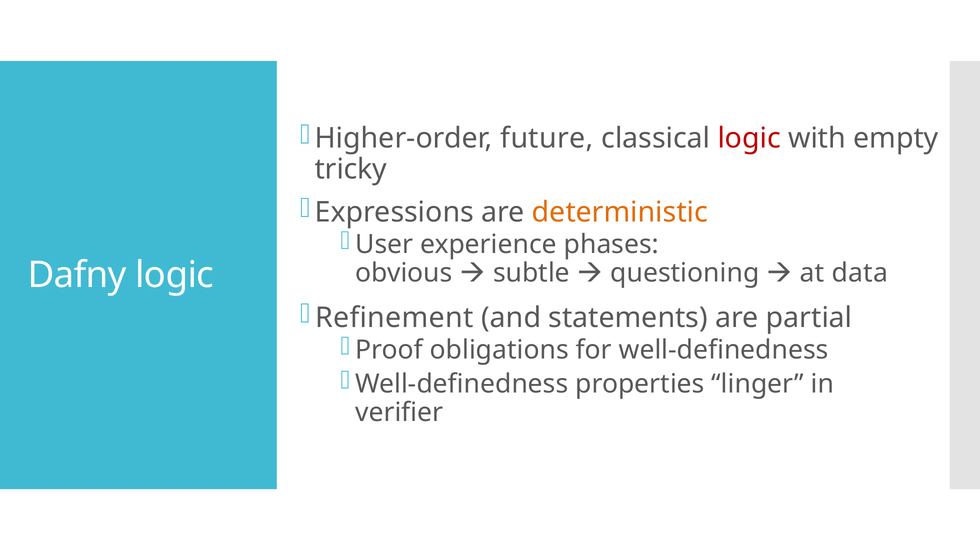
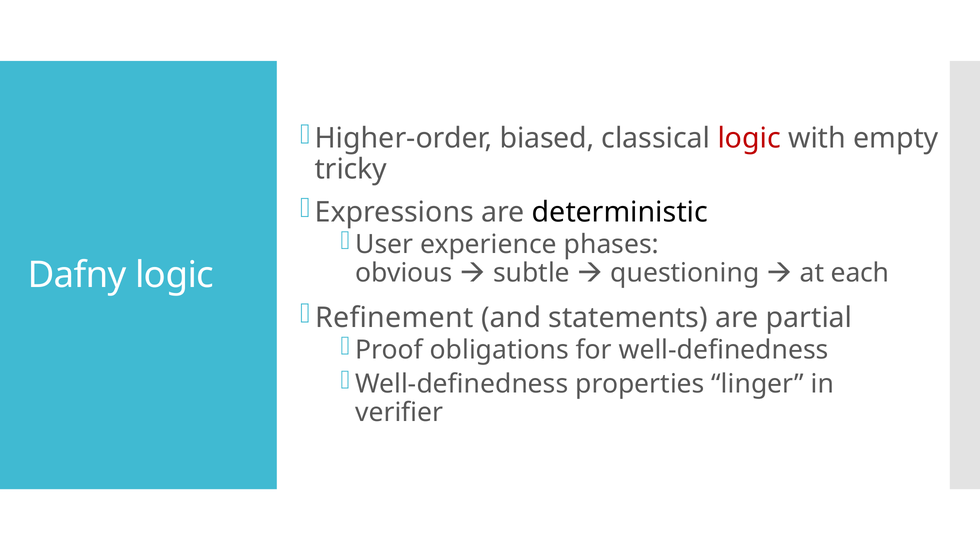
future: future -> biased (547, 138)
deterministic colour: orange -> black (620, 212)
data: data -> each (860, 273)
